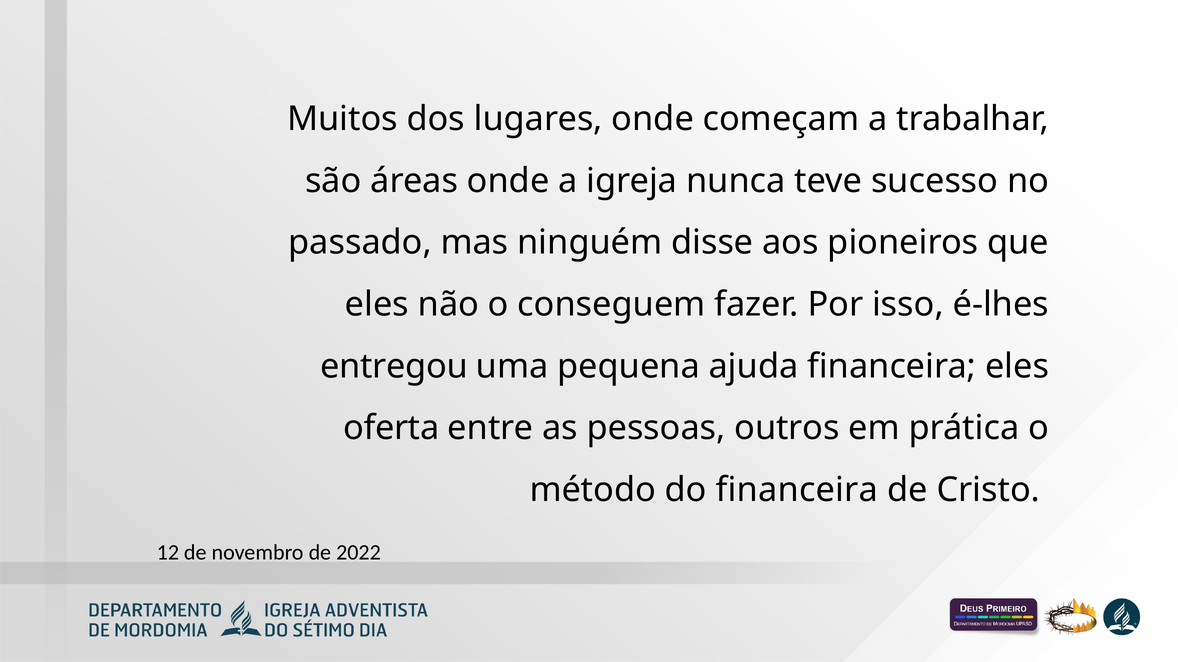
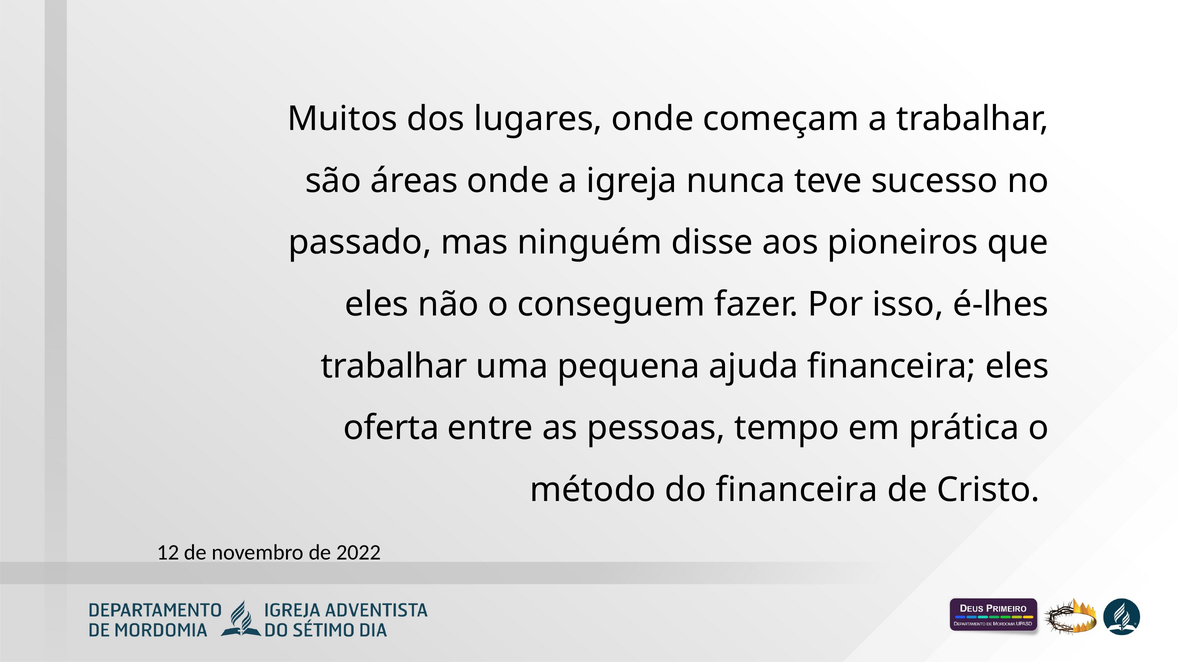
entregou: entregou -> trabalhar (394, 367)
outros: outros -> tempo (787, 429)
